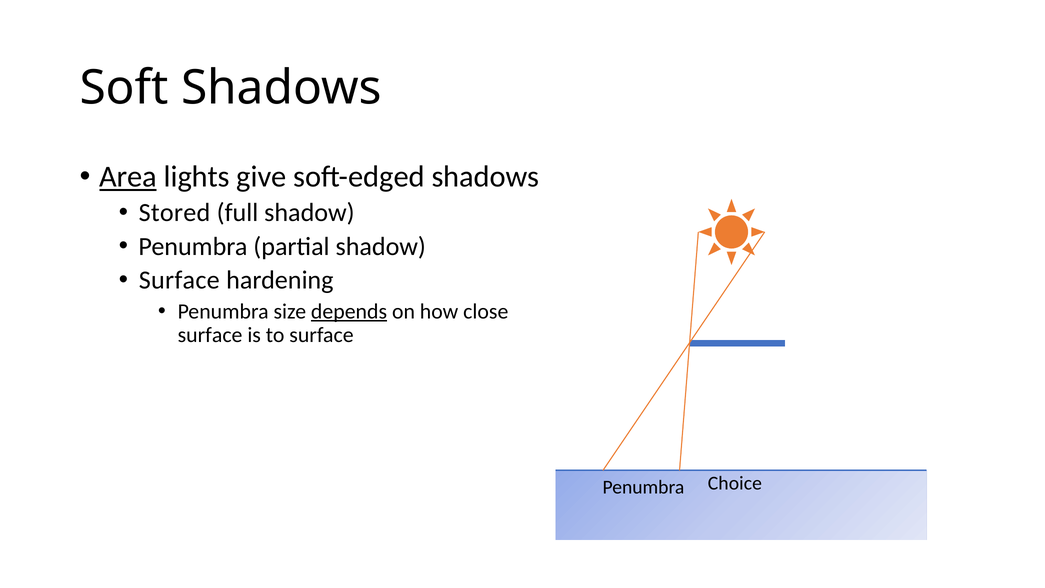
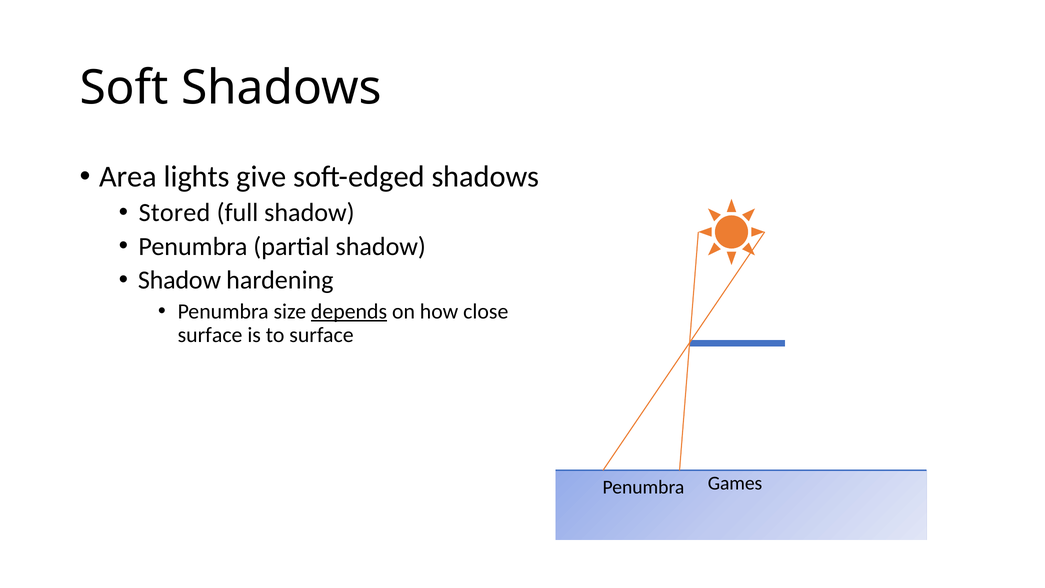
Area underline: present -> none (128, 177)
Surface: Surface -> Shadow (179, 280)
Choice: Choice -> Games (735, 483)
